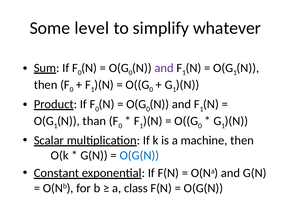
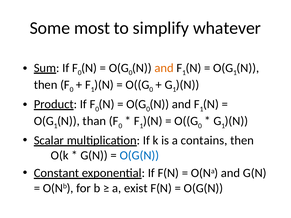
level: level -> most (92, 28)
and colour: purple -> orange (164, 68)
machine: machine -> contains (204, 141)
class: class -> exist (136, 188)
